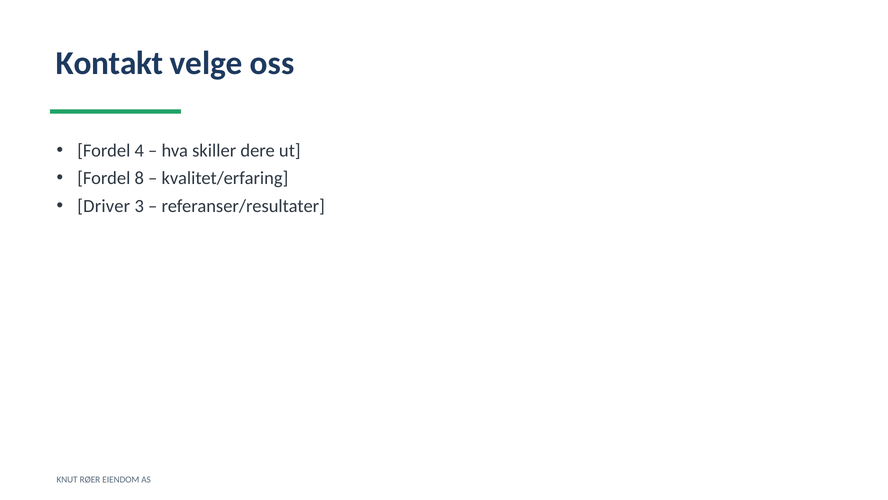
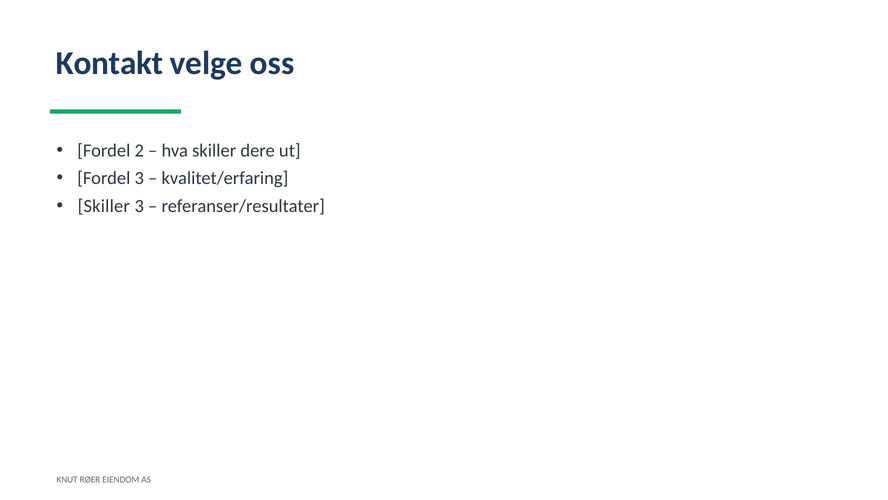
4: 4 -> 2 (139, 150)
Fordel 8: 8 -> 3 (139, 178)
Driver: Driver -> Skiller (104, 206)
